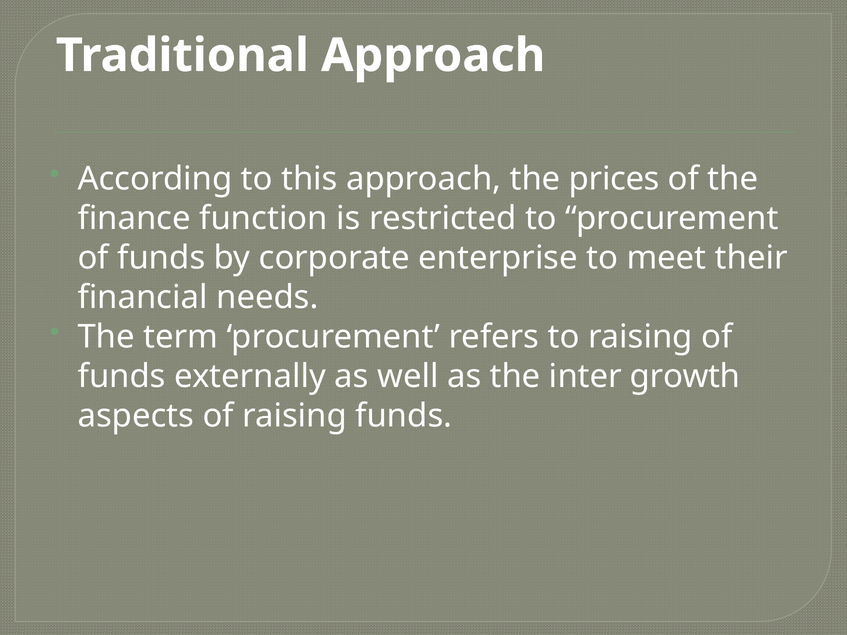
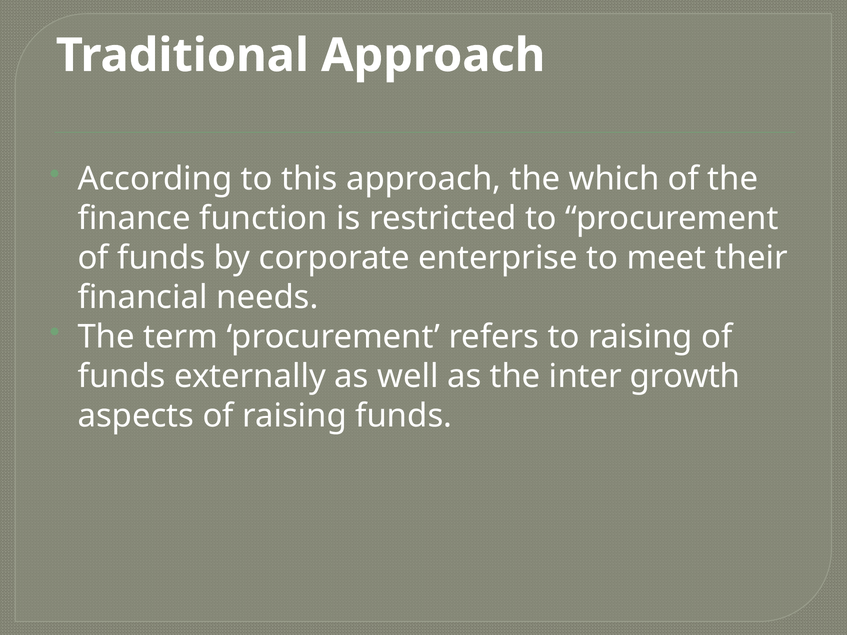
prices: prices -> which (614, 179)
